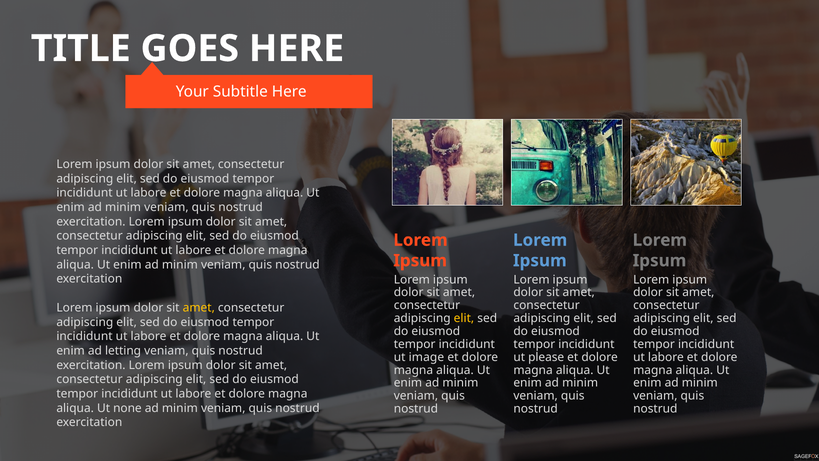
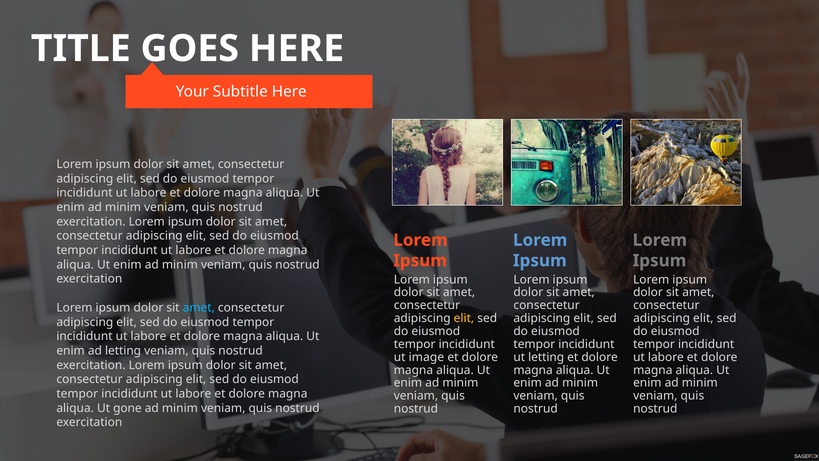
amet colour: yellow -> light blue (199, 308)
ut please: please -> letting (546, 357)
none: none -> gone (127, 408)
